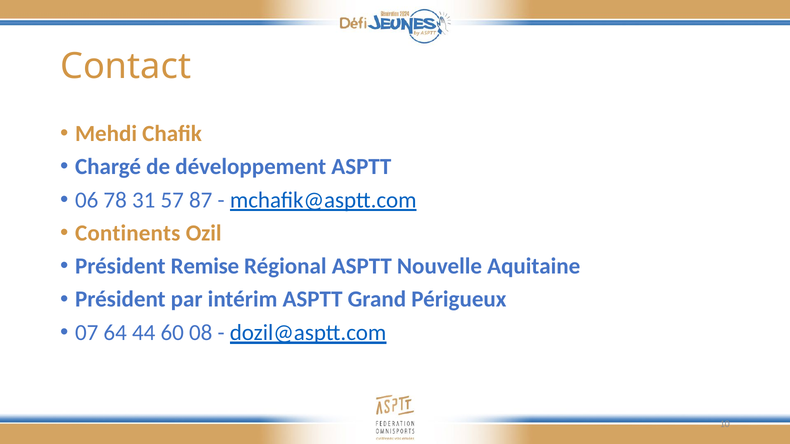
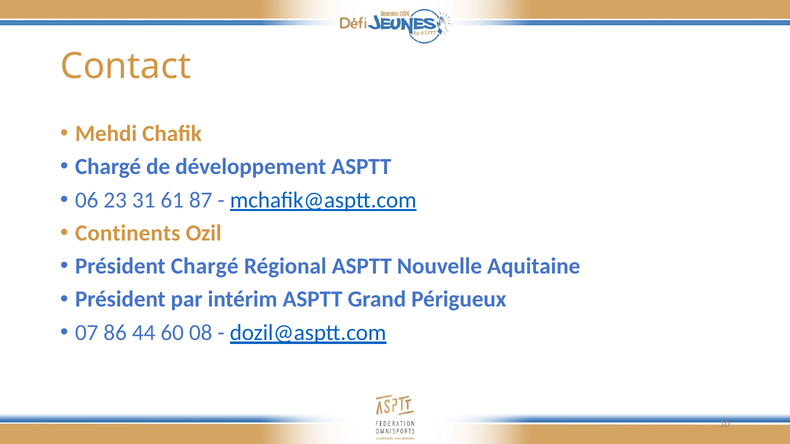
78: 78 -> 23 (115, 200)
57: 57 -> 61 (172, 200)
Président Remise: Remise -> Chargé (205, 267)
64: 64 -> 86 (115, 333)
